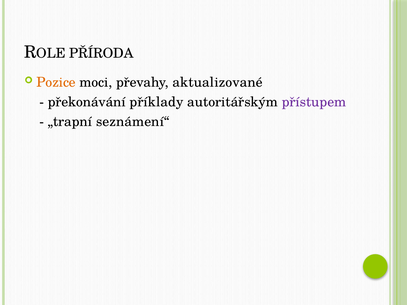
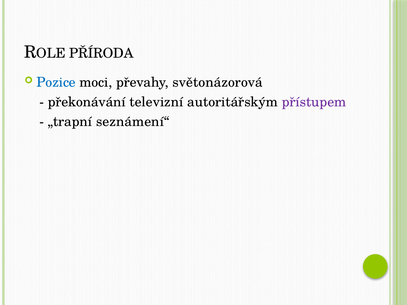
Pozice colour: orange -> blue (56, 82)
aktualizované: aktualizované -> světonázorová (218, 82)
příklady: příklady -> televizní (157, 102)
